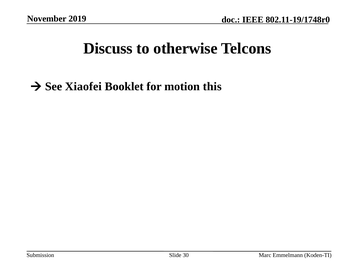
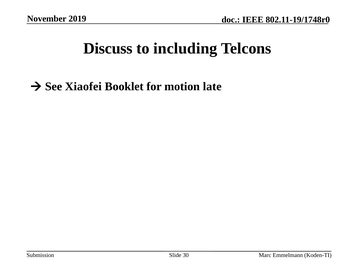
otherwise: otherwise -> including (185, 48)
this: this -> late (212, 87)
